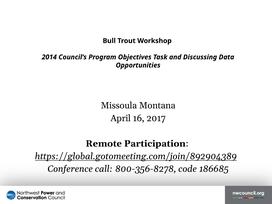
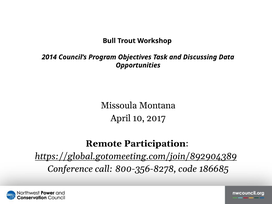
16: 16 -> 10 (139, 118)
